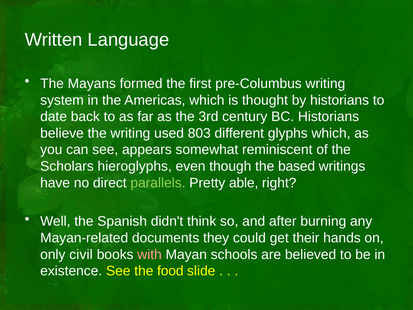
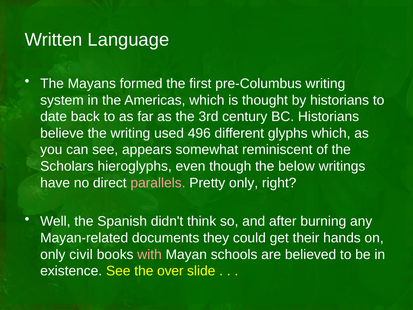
803: 803 -> 496 (199, 133)
based: based -> below (296, 166)
parallels colour: light green -> pink (158, 183)
Pretty able: able -> only (244, 183)
food: food -> over (170, 271)
